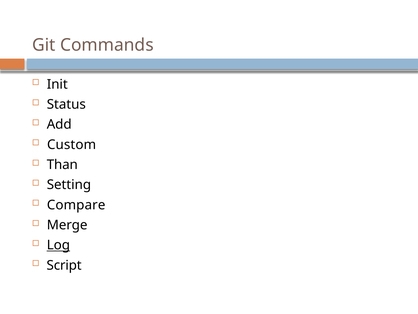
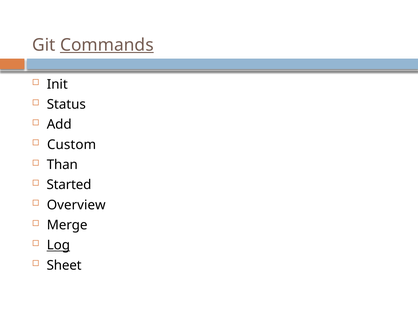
Commands underline: none -> present (107, 45)
Setting: Setting -> Started (69, 185)
Compare: Compare -> Overview (76, 205)
Script: Script -> Sheet (64, 265)
